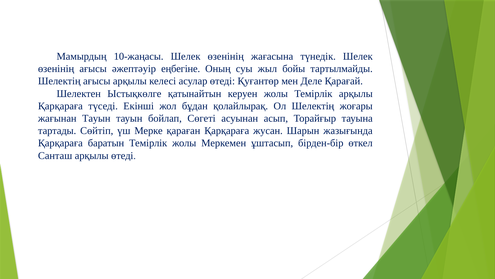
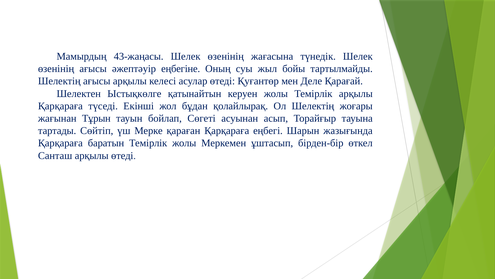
10-жаңасы: 10-жаңасы -> 43-жаңасы (139, 56)
жағынан Тауын: Тауын -> Тұрын (96, 118)
жусан: жусан -> еңбегі (268, 131)
